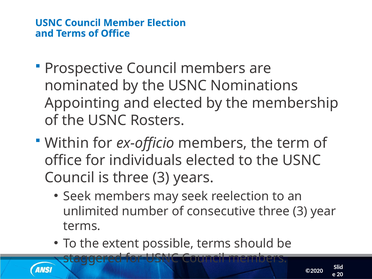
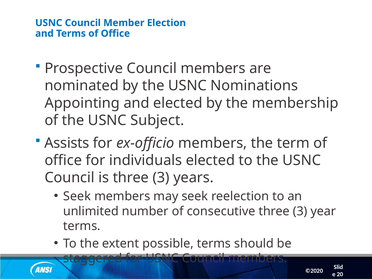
Rosters: Rosters -> Subject (157, 120)
Within: Within -> Assists (67, 143)
